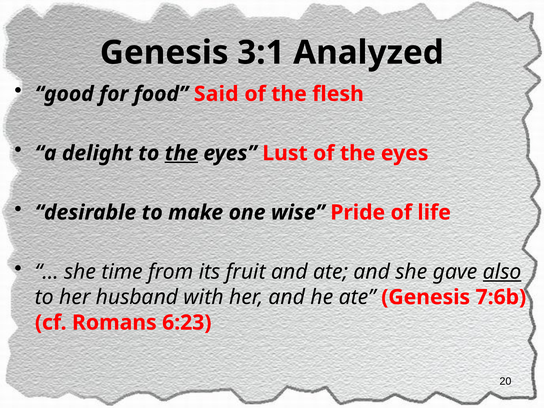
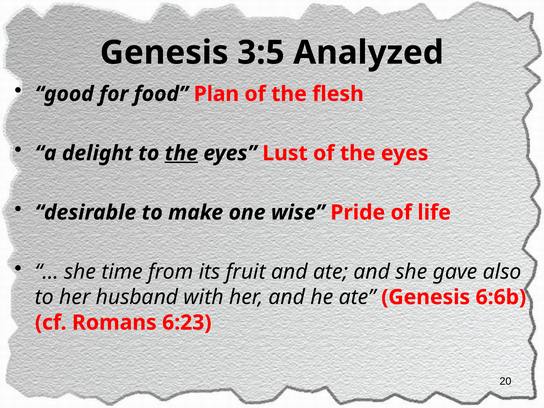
3:1: 3:1 -> 3:5 (261, 53)
Said: Said -> Plan (216, 94)
also underline: present -> none (502, 272)
7:6b: 7:6b -> 6:6b (501, 297)
